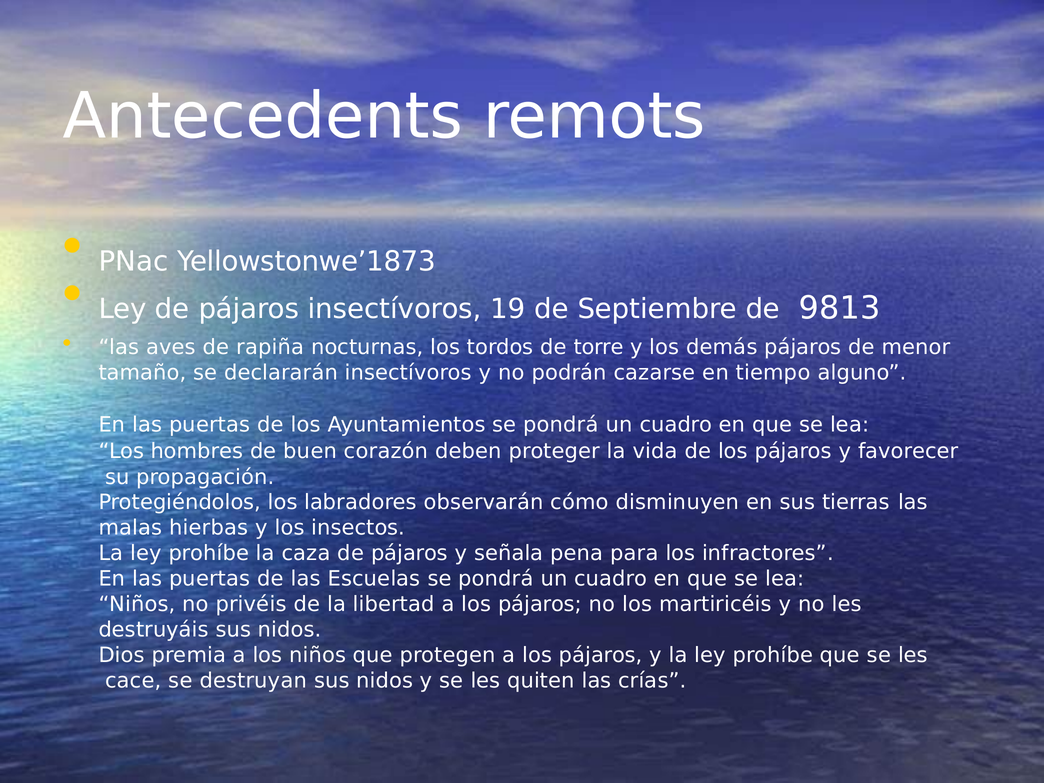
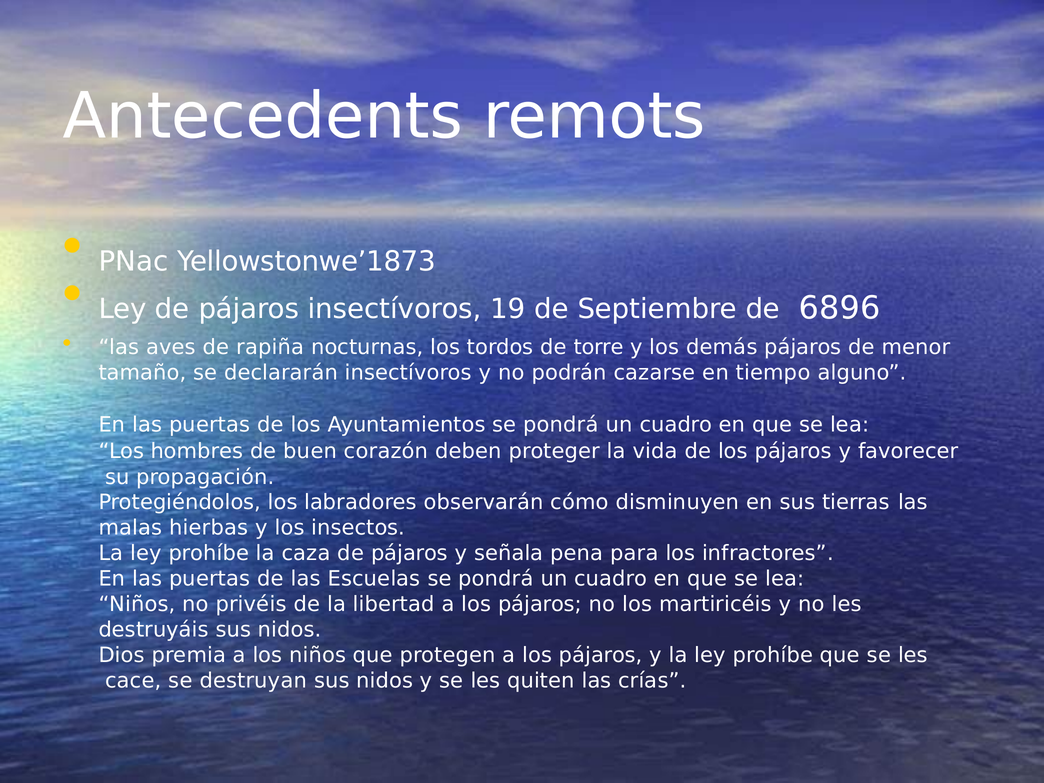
9813: 9813 -> 6896 (840, 308)
